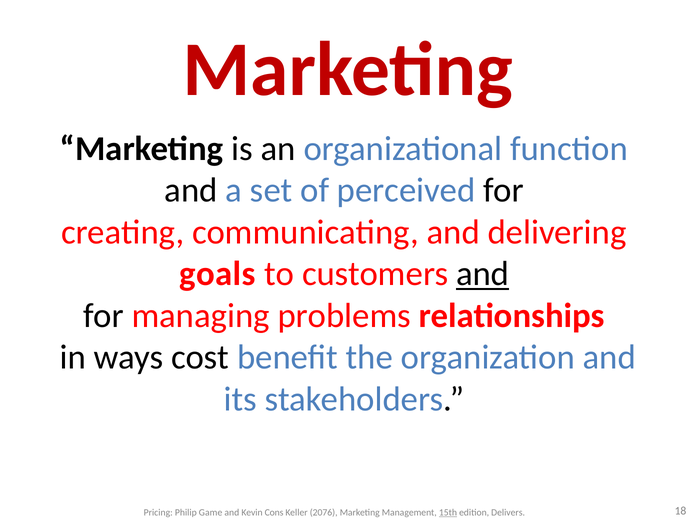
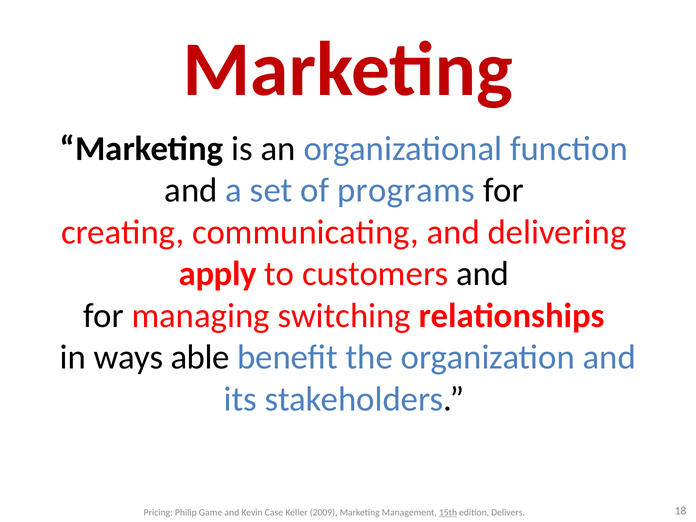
perceived: perceived -> programs (406, 190)
goals: goals -> apply (218, 274)
and underline: present -> none (483, 274)
problems: problems -> switching (344, 316)
cost: cost -> able (200, 357)
Cons: Cons -> Case (274, 513)
2076: 2076 -> 2009 (324, 513)
